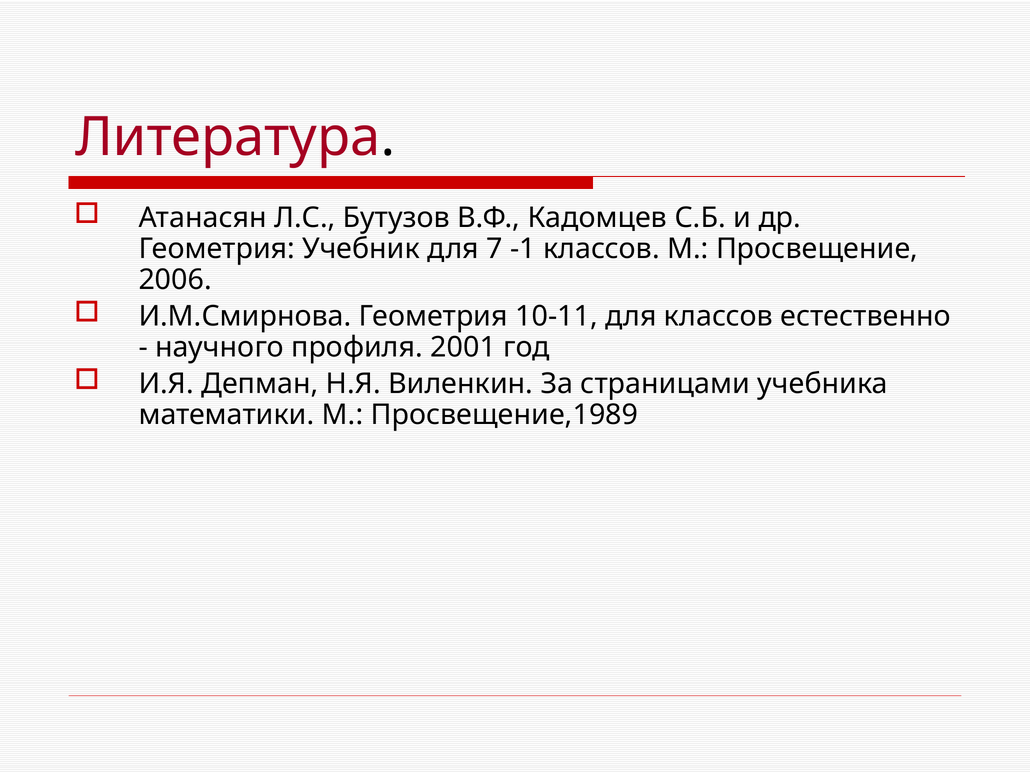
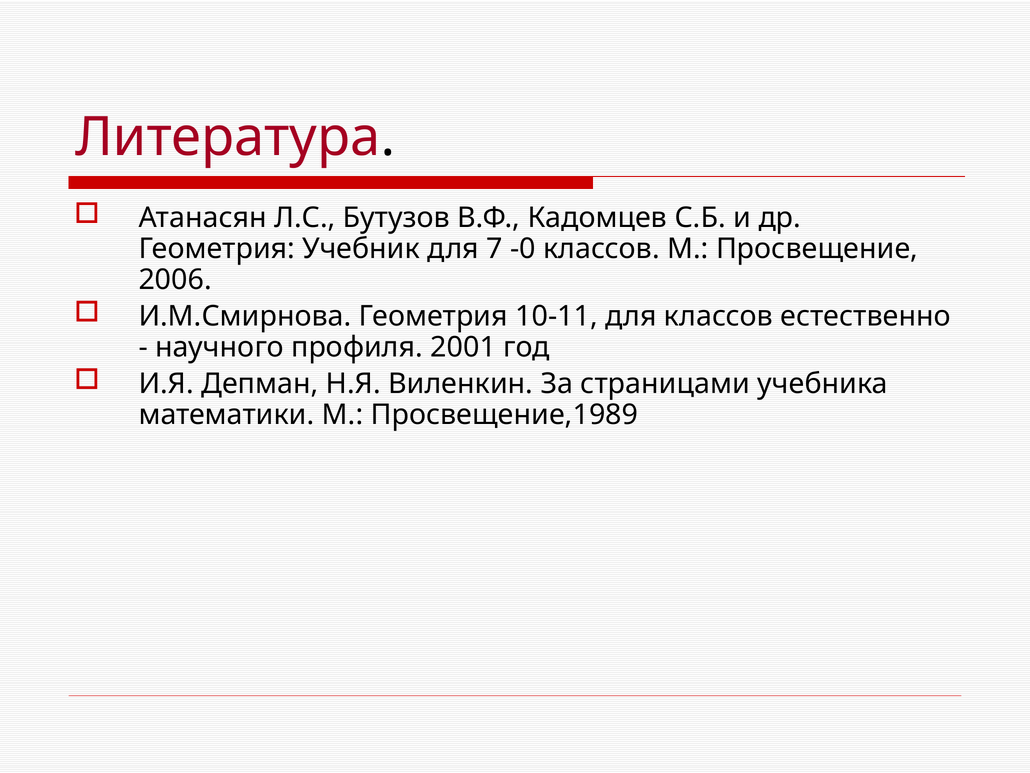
-1: -1 -> -0 (523, 249)
